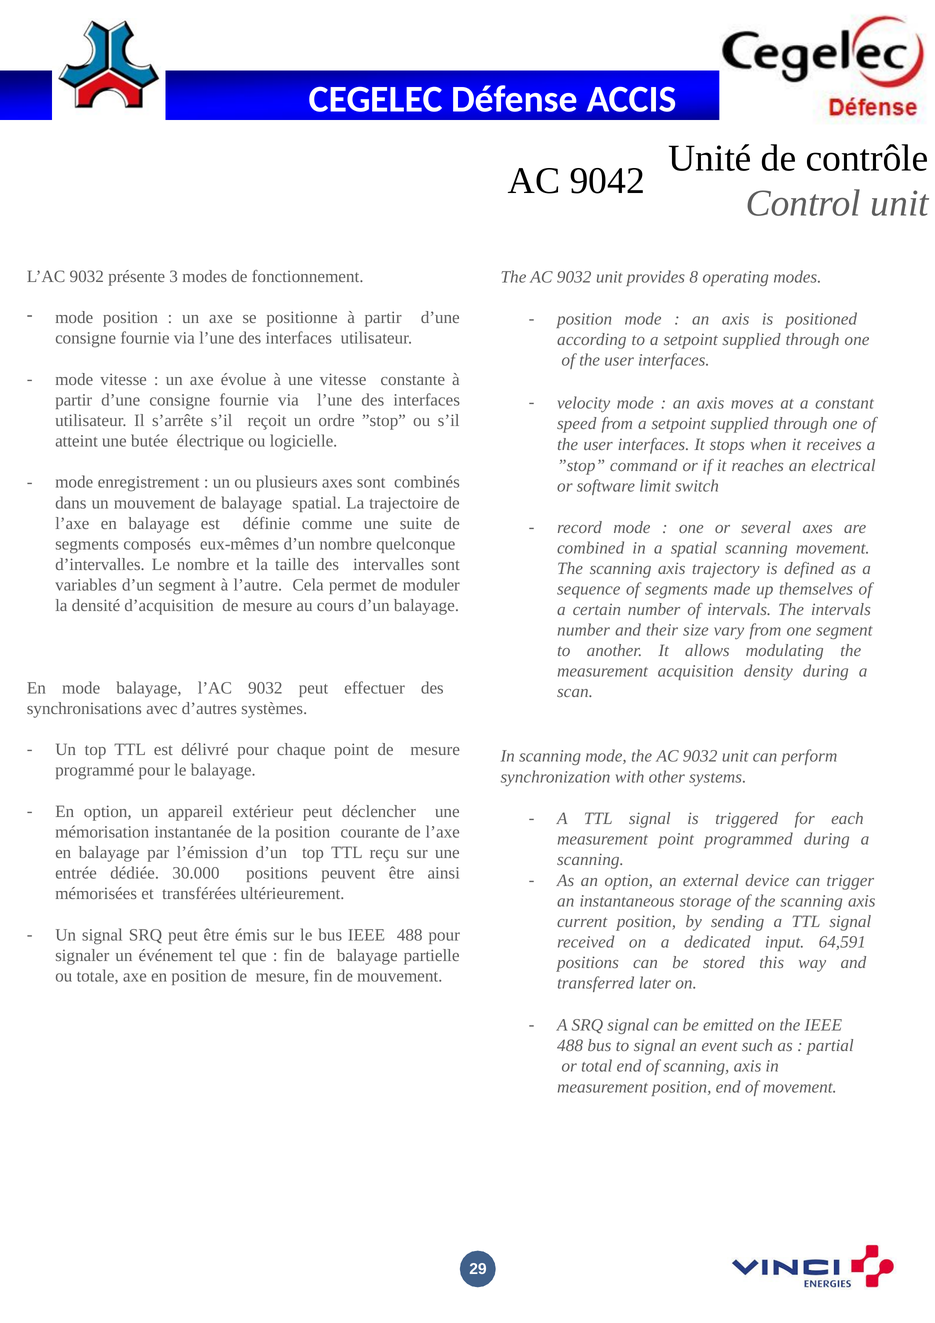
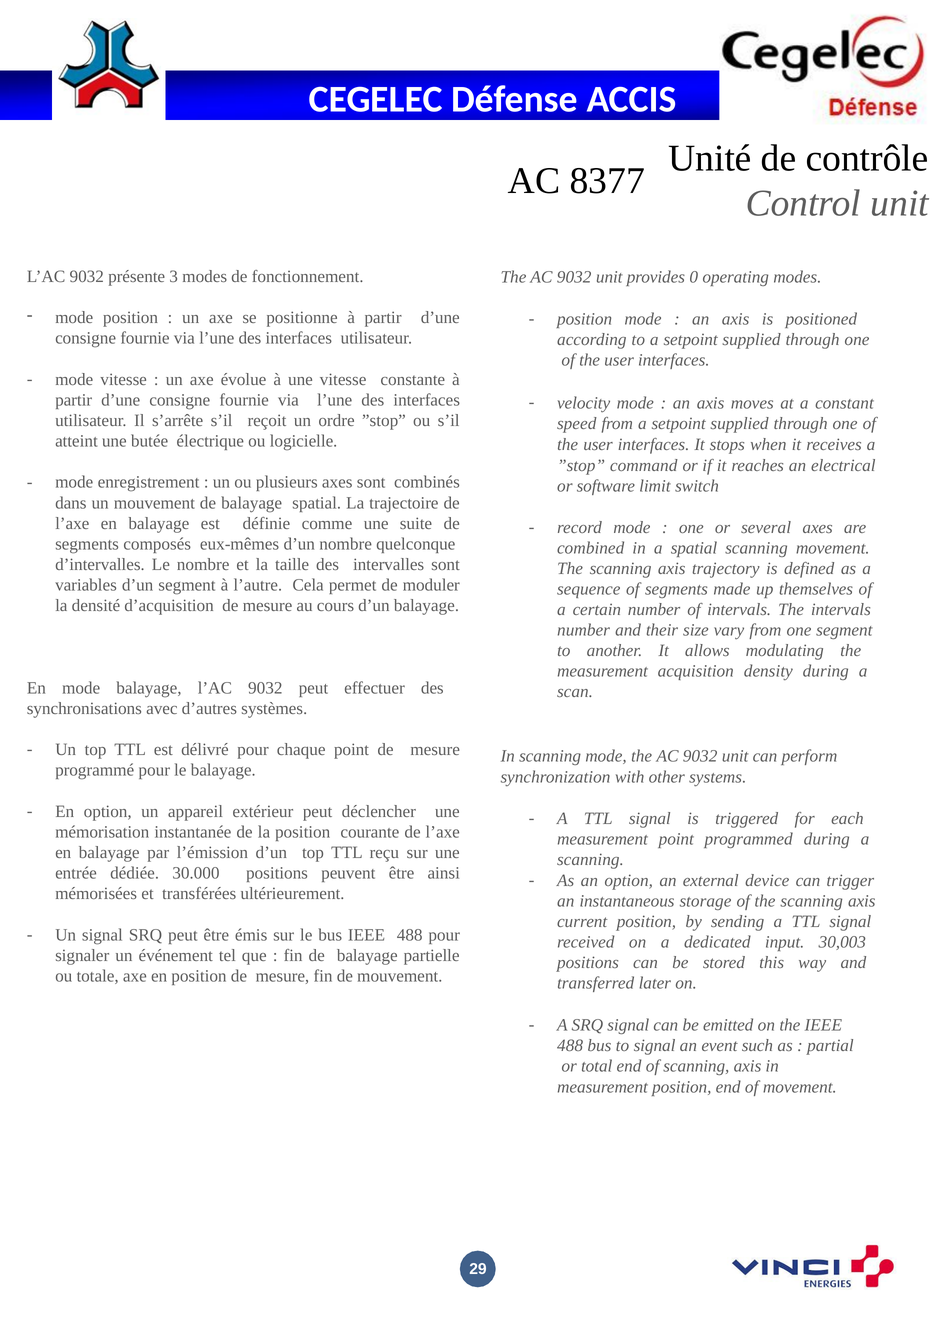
9042: 9042 -> 8377 (607, 181)
8: 8 -> 0 (694, 277)
64,591: 64,591 -> 30,003 (842, 942)
